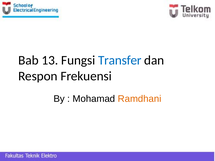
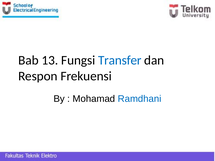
Ramdhani colour: orange -> blue (140, 99)
